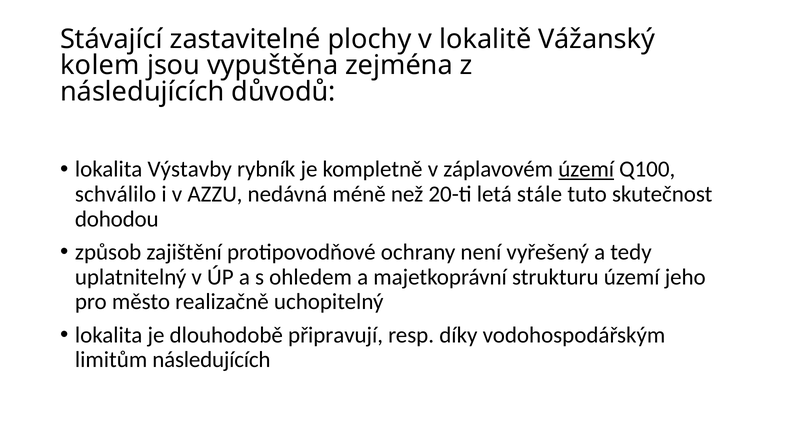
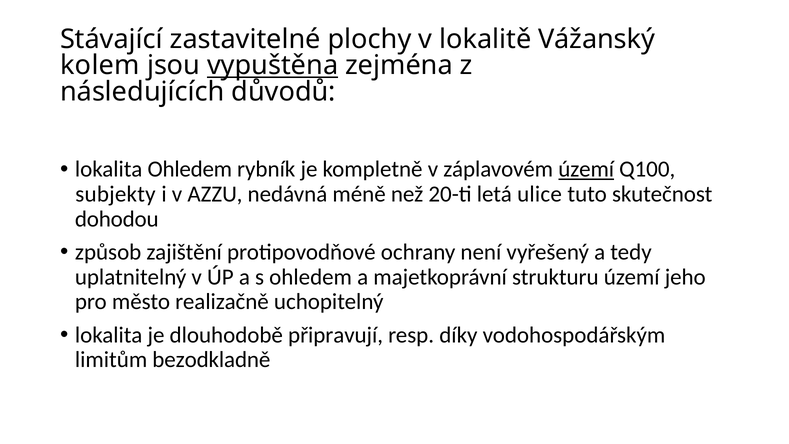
vypuštěna underline: none -> present (273, 65)
lokalita Výstavby: Výstavby -> Ohledem (190, 169)
schválilo: schválilo -> subjekty (115, 194)
stále: stále -> ulice (540, 194)
limitům následujících: následujících -> bezodkladně (211, 360)
